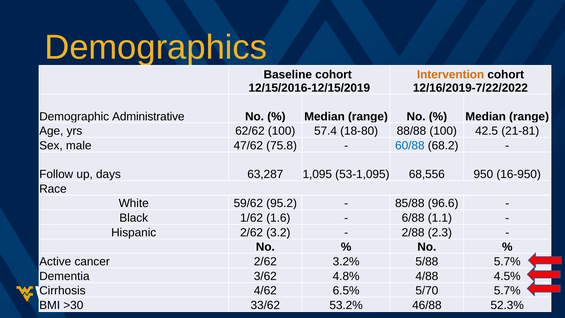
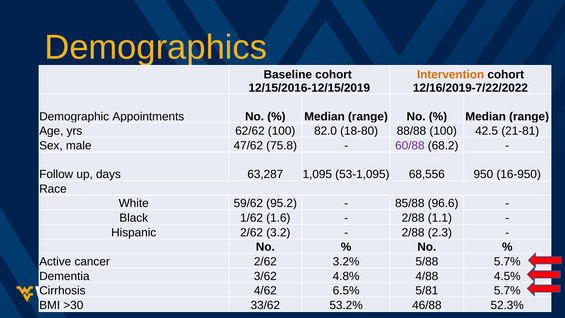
Administrative: Administrative -> Appointments (148, 116)
57.4: 57.4 -> 82.0 (325, 131)
60/88 colour: blue -> purple (410, 146)
6/88: 6/88 -> 2/88 (413, 218)
5/70: 5/70 -> 5/81 (427, 291)
